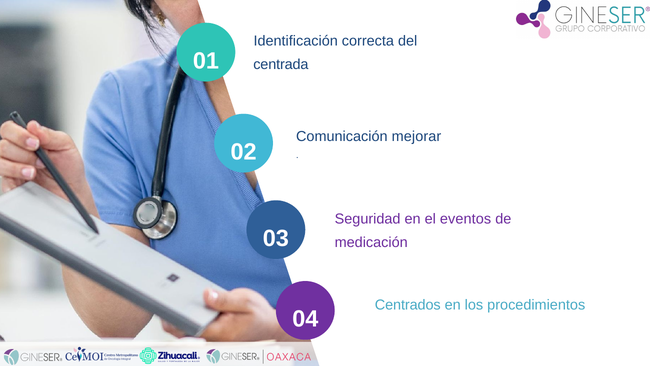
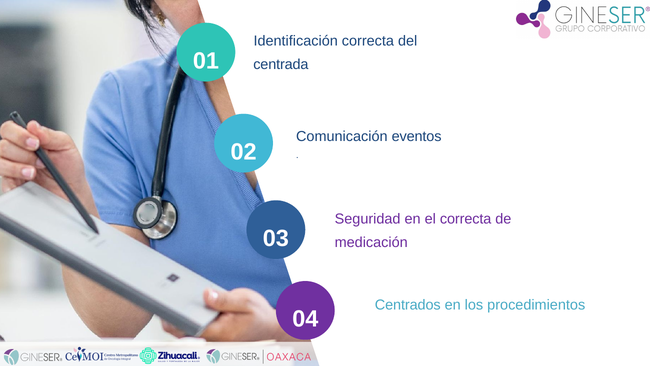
mejorar: mejorar -> eventos (417, 136)
el eventos: eventos -> correcta (466, 219)
